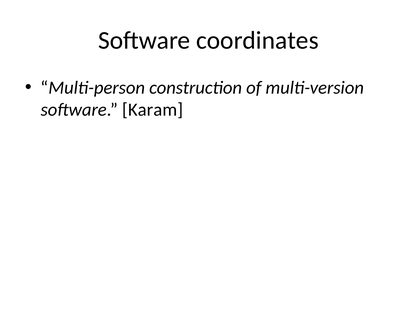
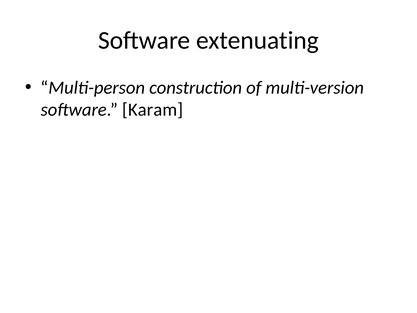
coordinates: coordinates -> extenuating (257, 40)
